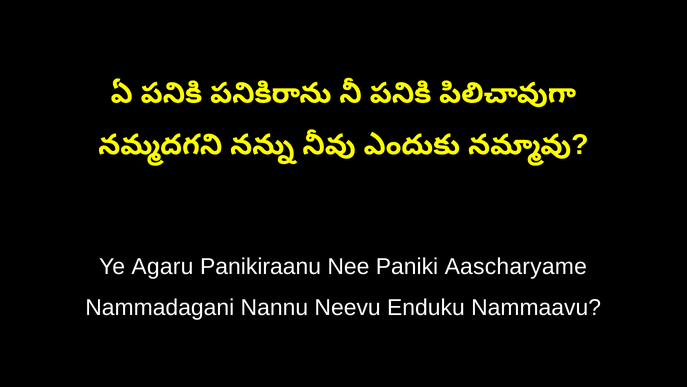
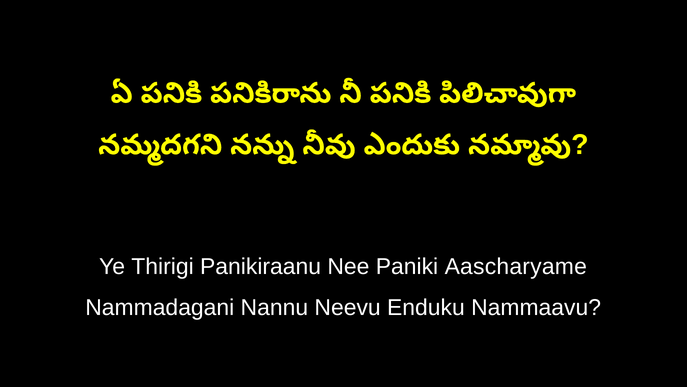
Agaru: Agaru -> Thirigi (163, 266)
